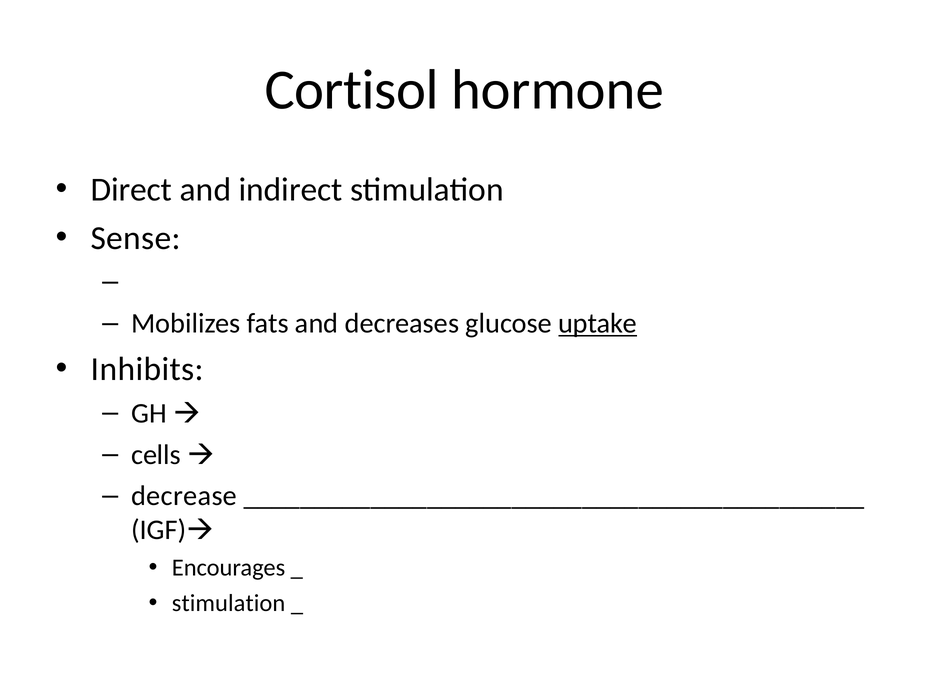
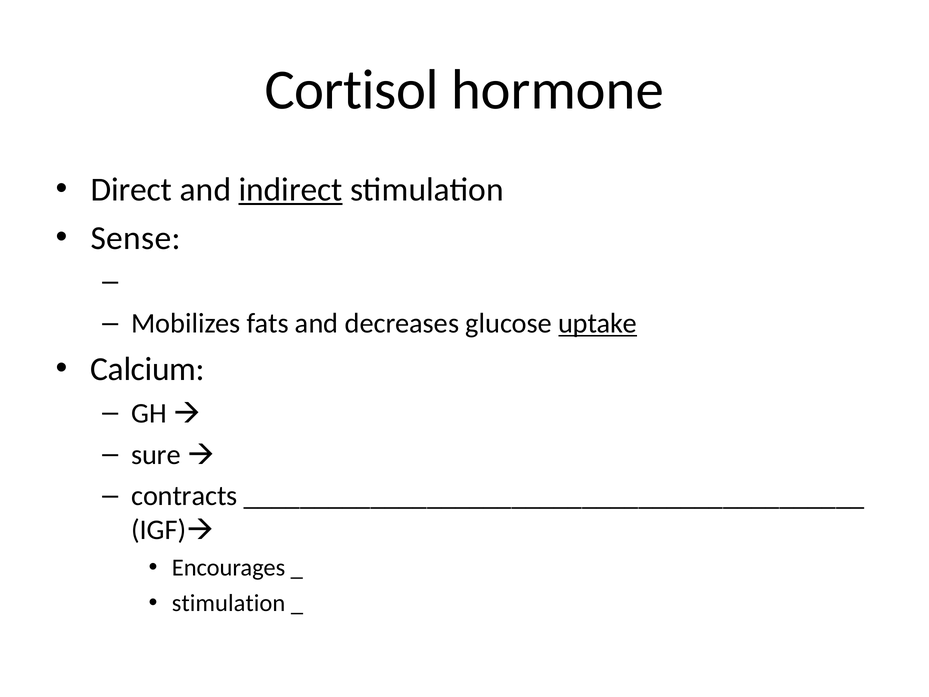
indirect underline: none -> present (291, 190)
Inhibits: Inhibits -> Calcium (148, 369)
cells: cells -> sure (156, 455)
decrease: decrease -> contracts (184, 496)
